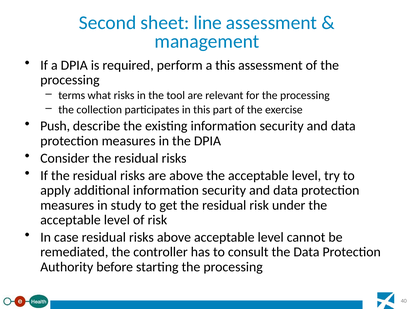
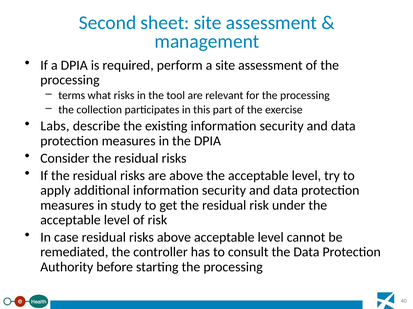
sheet line: line -> site (208, 23)
a this: this -> site (225, 65)
Push: Push -> Labs (55, 126)
